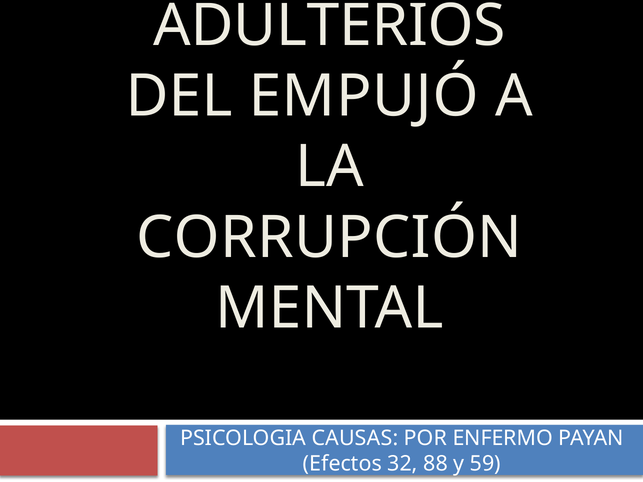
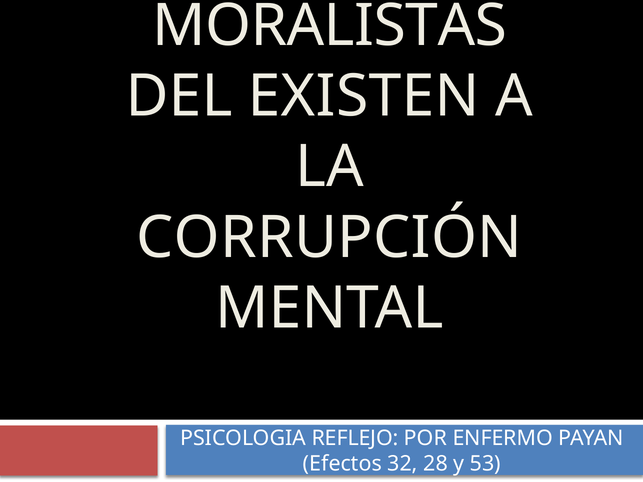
ADULTERIOS: ADULTERIOS -> MORALISTAS (330, 26)
EMPUJÓ: EMPUJÓ -> EXISTEN (364, 96)
CAUSAS: CAUSAS -> REFLEJO (355, 438)
88: 88 -> 28 (436, 464)
59: 59 -> 53 (485, 464)
